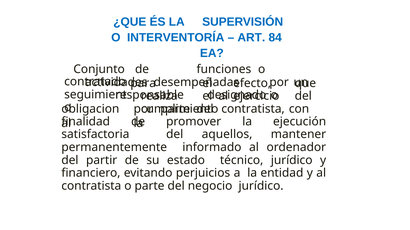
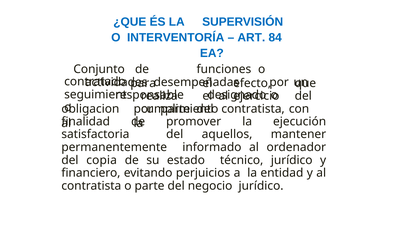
partir: partir -> copia (102, 161)
